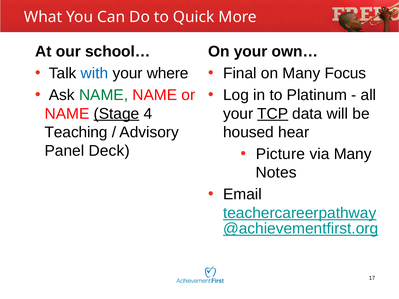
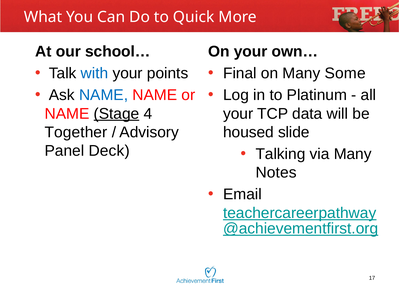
where: where -> points (168, 73)
Focus: Focus -> Some (345, 73)
NAME colour: green -> blue (104, 95)
TCP underline: present -> none (273, 114)
Teaching: Teaching -> Together (76, 132)
hear: hear -> slide (294, 132)
Picture: Picture -> Talking (280, 154)
